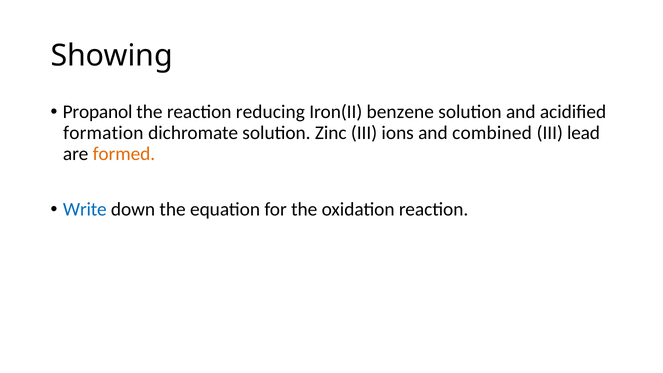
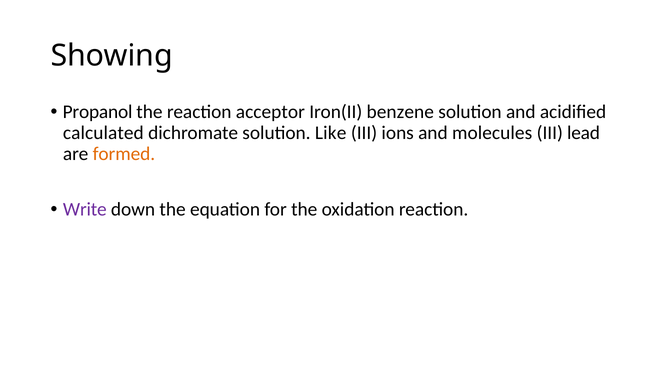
reducing: reducing -> acceptor (270, 112)
formation: formation -> calculated (103, 133)
Zinc: Zinc -> Like (331, 133)
combined: combined -> molecules (492, 133)
Write colour: blue -> purple (85, 209)
